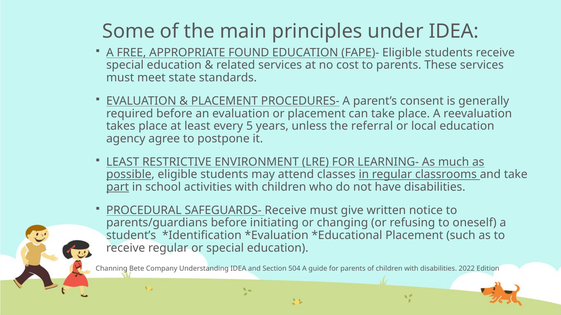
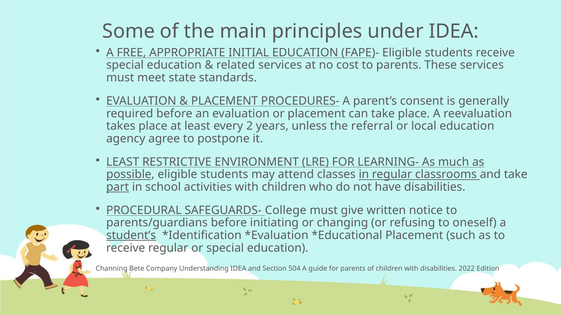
FOUND: FOUND -> INITIAL (249, 53)
5: 5 -> 2 (250, 126)
SAFEGUARDS- Receive: Receive -> College (286, 211)
student’s underline: none -> present (131, 236)
